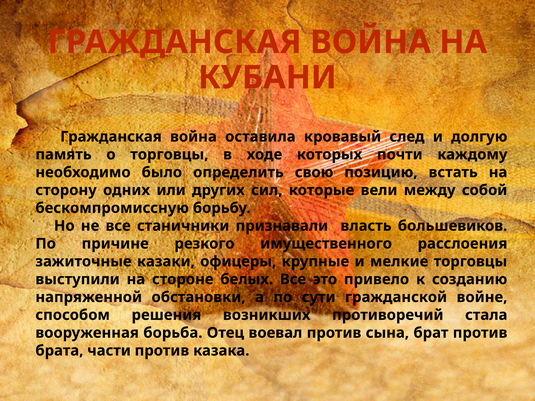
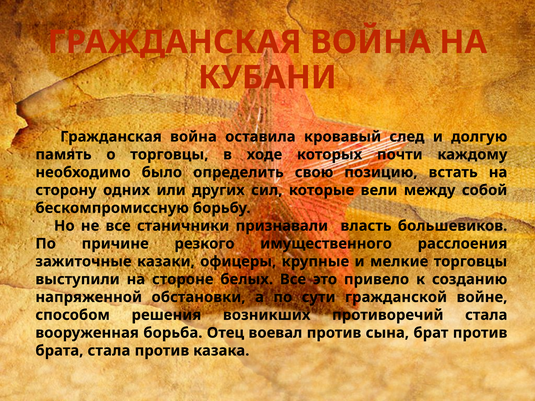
брата части: части -> стала (109, 351)
